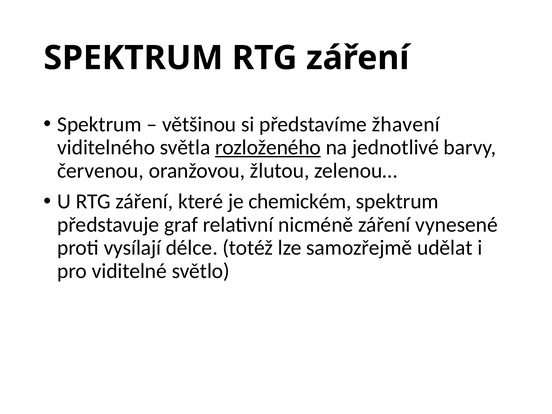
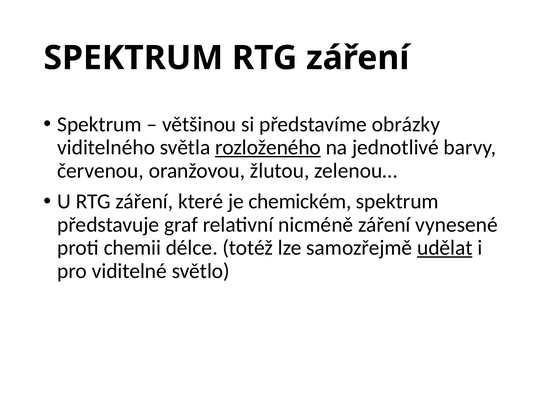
žhavení: žhavení -> obrázky (406, 124)
vysílají: vysílají -> chemii (132, 248)
udělat underline: none -> present (445, 248)
